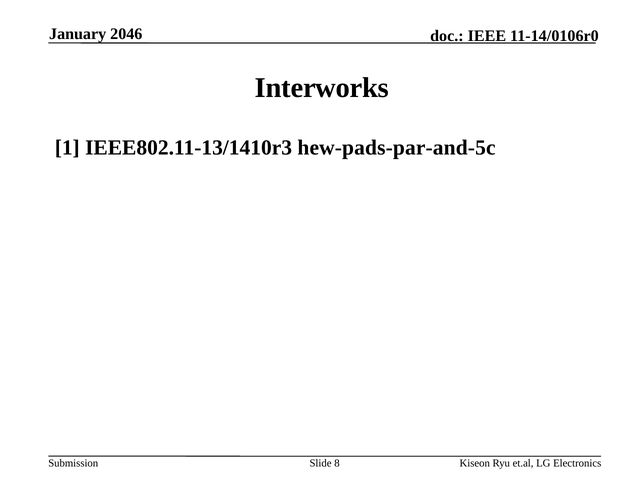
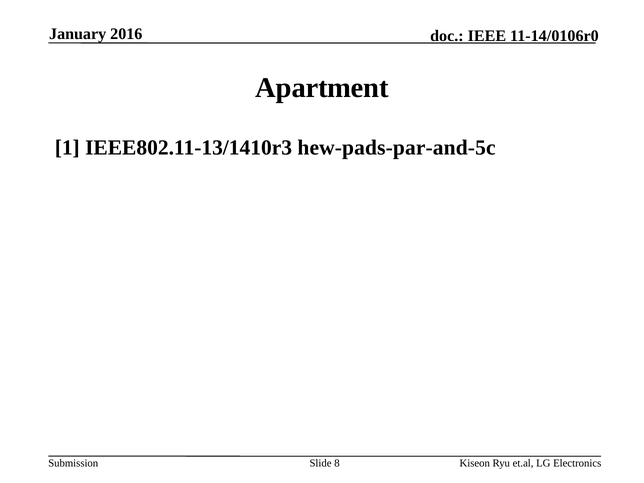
2046: 2046 -> 2016 (126, 34)
Interworks: Interworks -> Apartment (322, 88)
